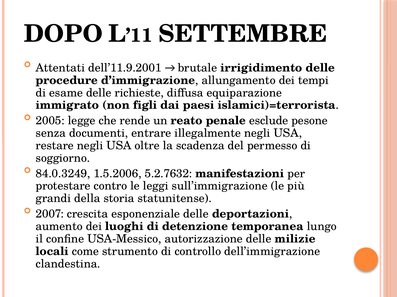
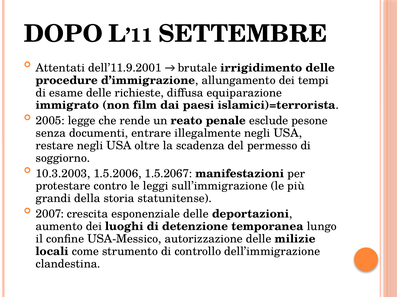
figli: figli -> film (145, 105)
84.0.3249: 84.0.3249 -> 10.3.2003 (63, 174)
5.2.7632: 5.2.7632 -> 1.5.2067 (168, 174)
